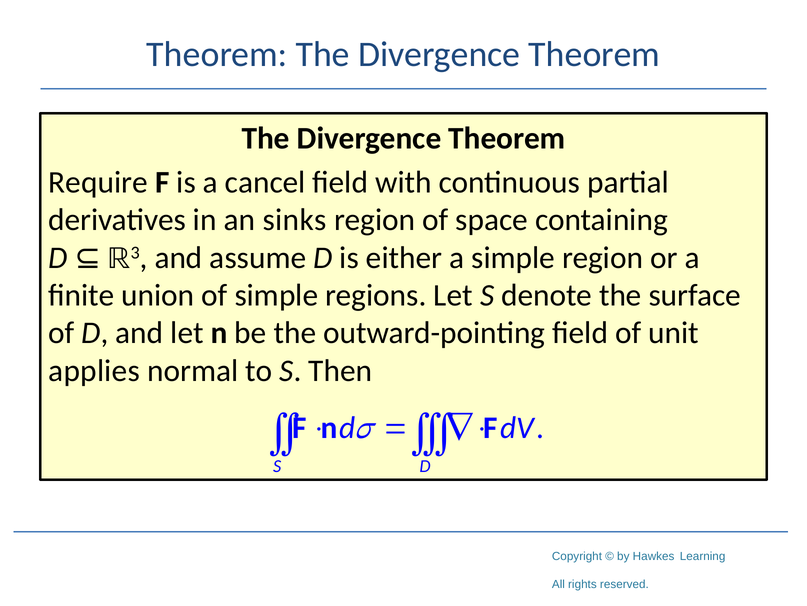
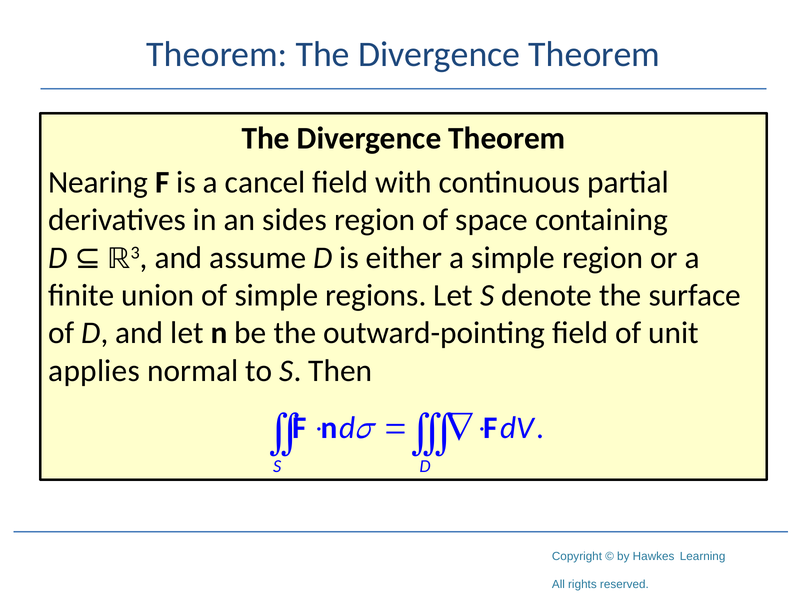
Require: Require -> Nearing (98, 182)
sinks: sinks -> sides (295, 220)
